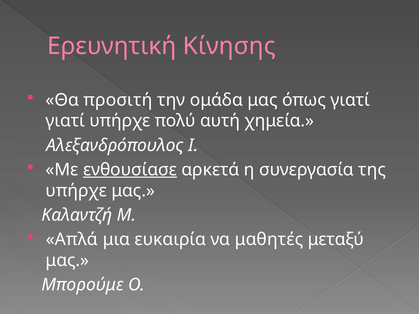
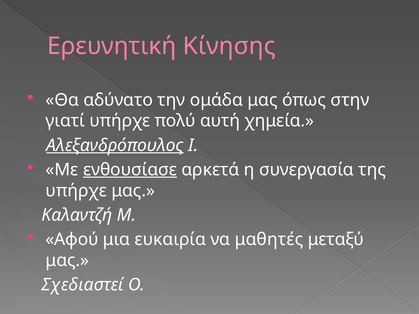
προσιτή: προσιτή -> αδύνατο (118, 100)
όπως γιατί: γιατί -> στην (350, 100)
Αλεξανδρόπουλος underline: none -> present (115, 145)
Απλά: Απλά -> Αφού (72, 240)
Μπορούμε: Μπορούμε -> Σχεδιαστεί (83, 285)
